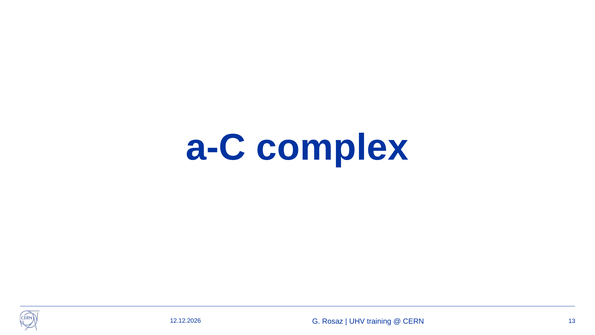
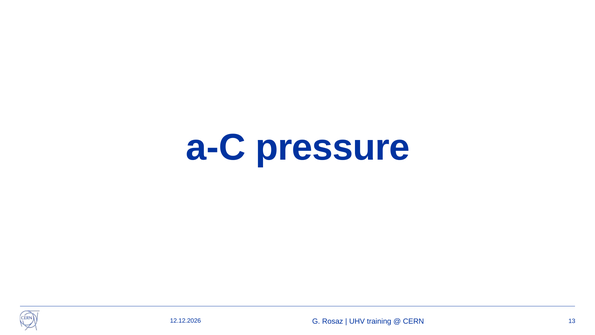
complex: complex -> pressure (333, 147)
